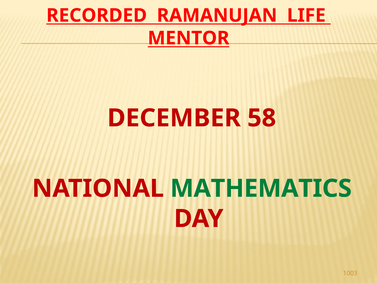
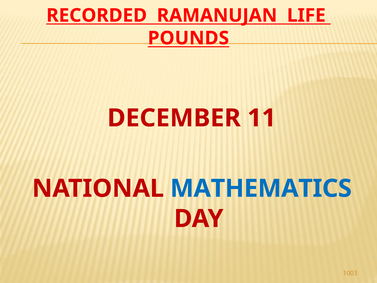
MENTOR: MENTOR -> POUNDS (188, 38)
58: 58 -> 11 (262, 118)
MATHEMATICS colour: green -> blue (261, 188)
